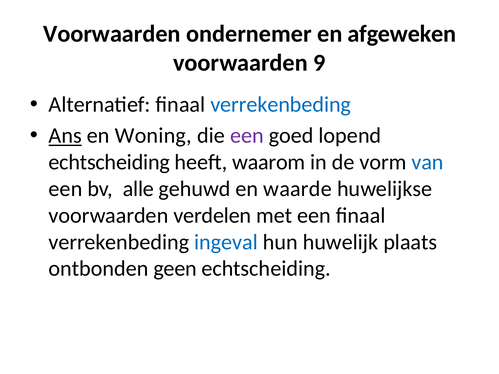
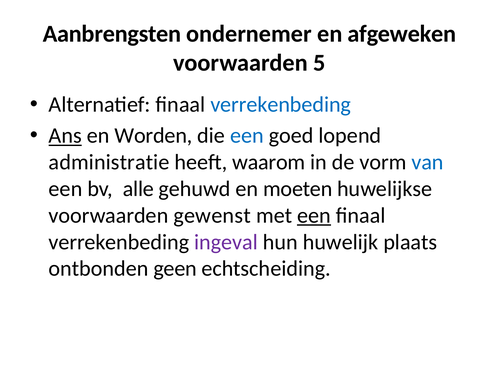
Voorwaarden: Voorwaarden -> Aanbrengsten (112, 34)
9: 9 -> 5 (319, 63)
Woning: Woning -> Worden (153, 136)
een colour: purple -> blue (247, 136)
echtscheiding: echtscheiding -> administratie (109, 162)
waarde: waarde -> moeten (298, 189)
verdelen: verdelen -> gewenst (212, 216)
een underline: none -> present (314, 216)
ingeval colour: blue -> purple (226, 242)
